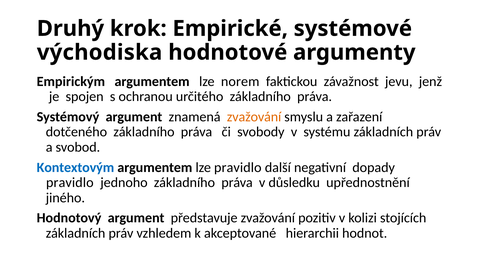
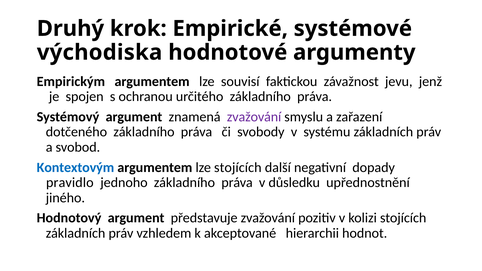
norem: norem -> souvisí (240, 81)
zvažování colour: orange -> purple (254, 117)
lze pravidlo: pravidlo -> stojících (238, 167)
